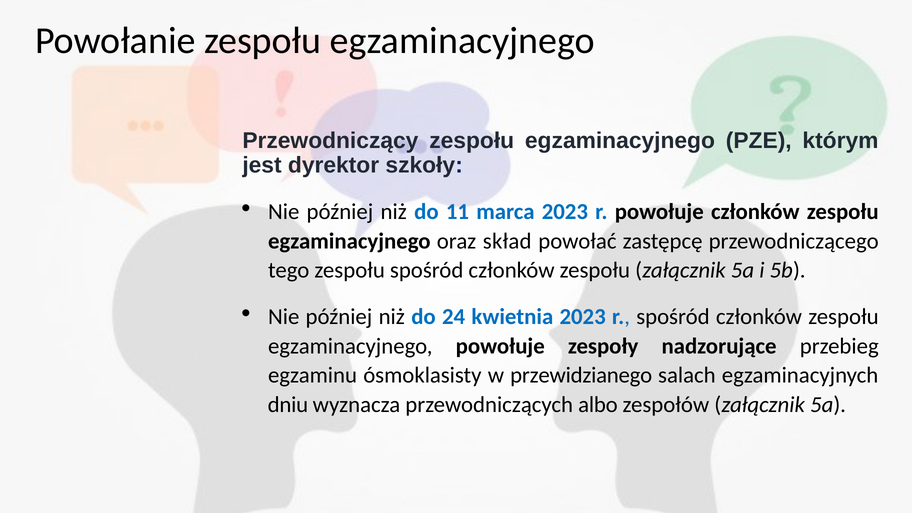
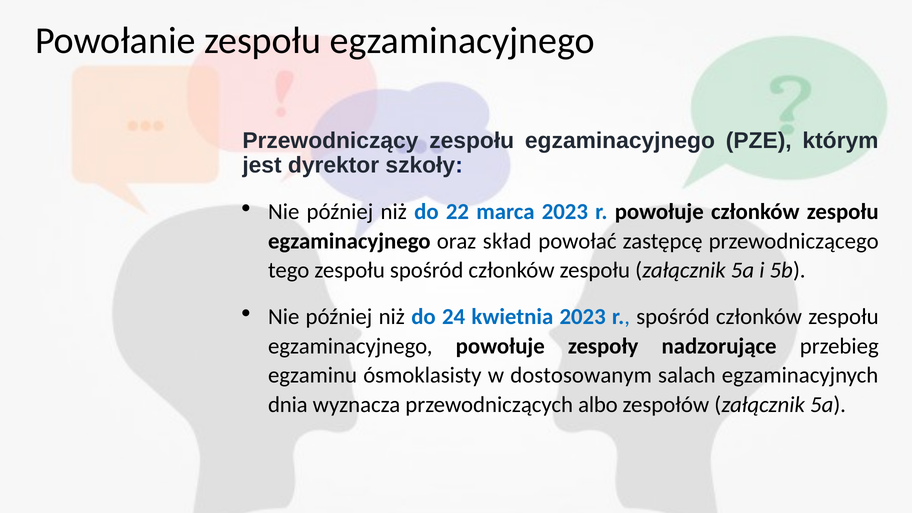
11: 11 -> 22 (457, 212)
przewidzianego: przewidzianego -> dostosowanym (581, 375)
dniu: dniu -> dnia (288, 405)
